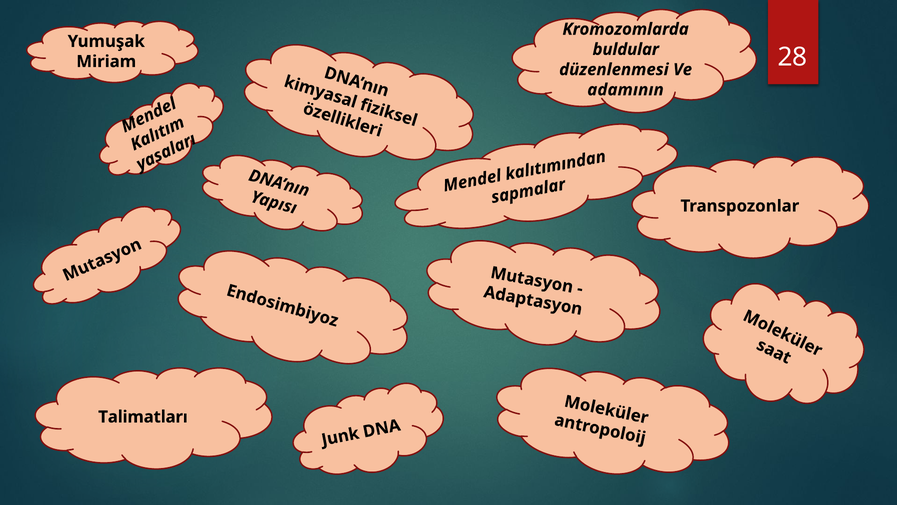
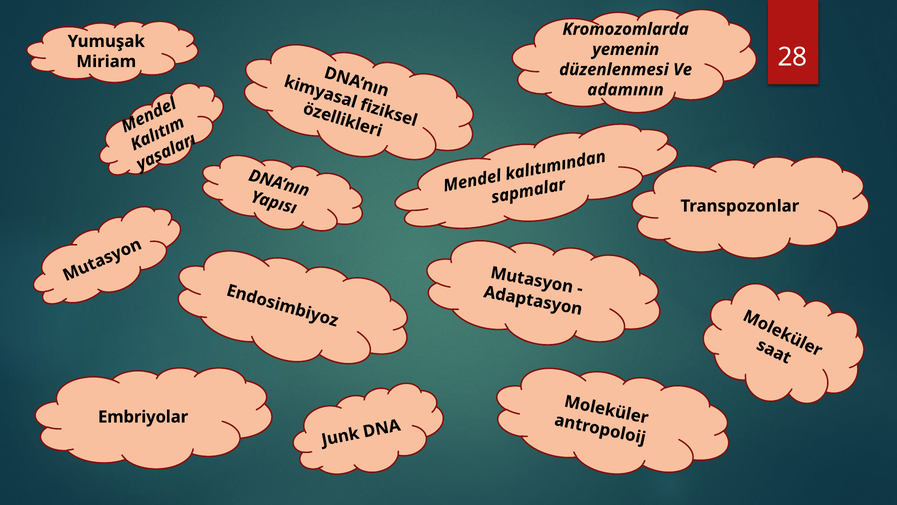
buldular: buldular -> yemenin (626, 49)
Talimatları: Talimatları -> Embriyolar (143, 417)
